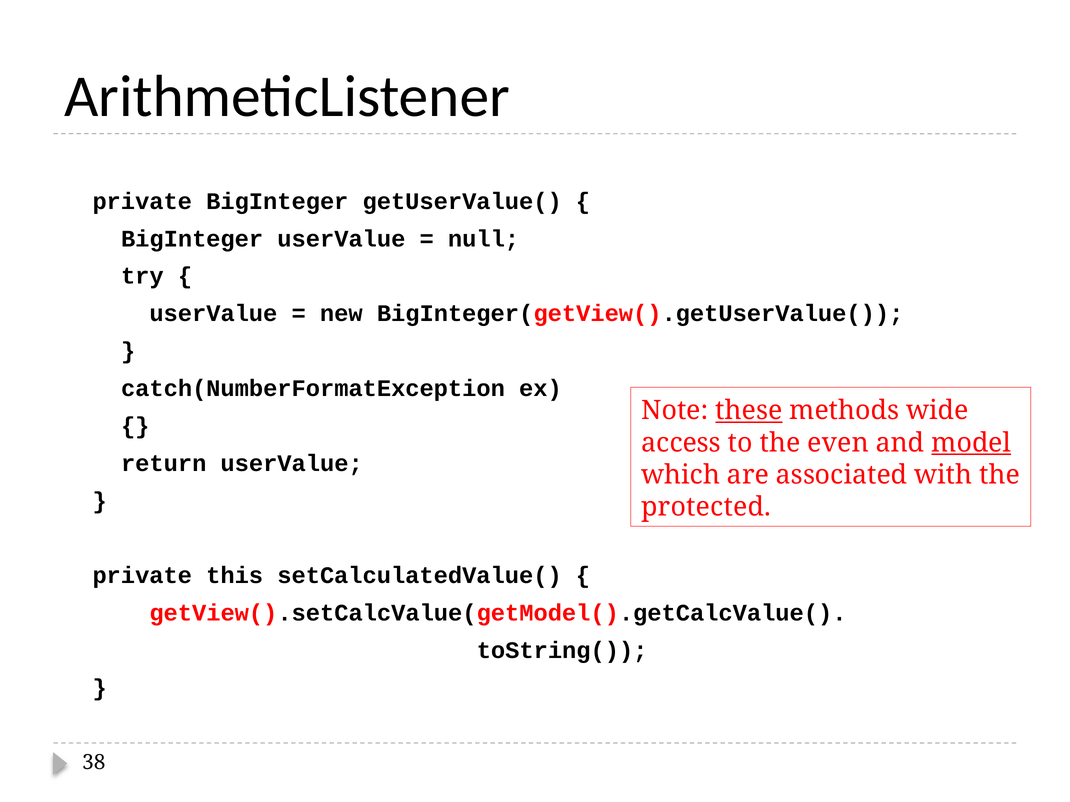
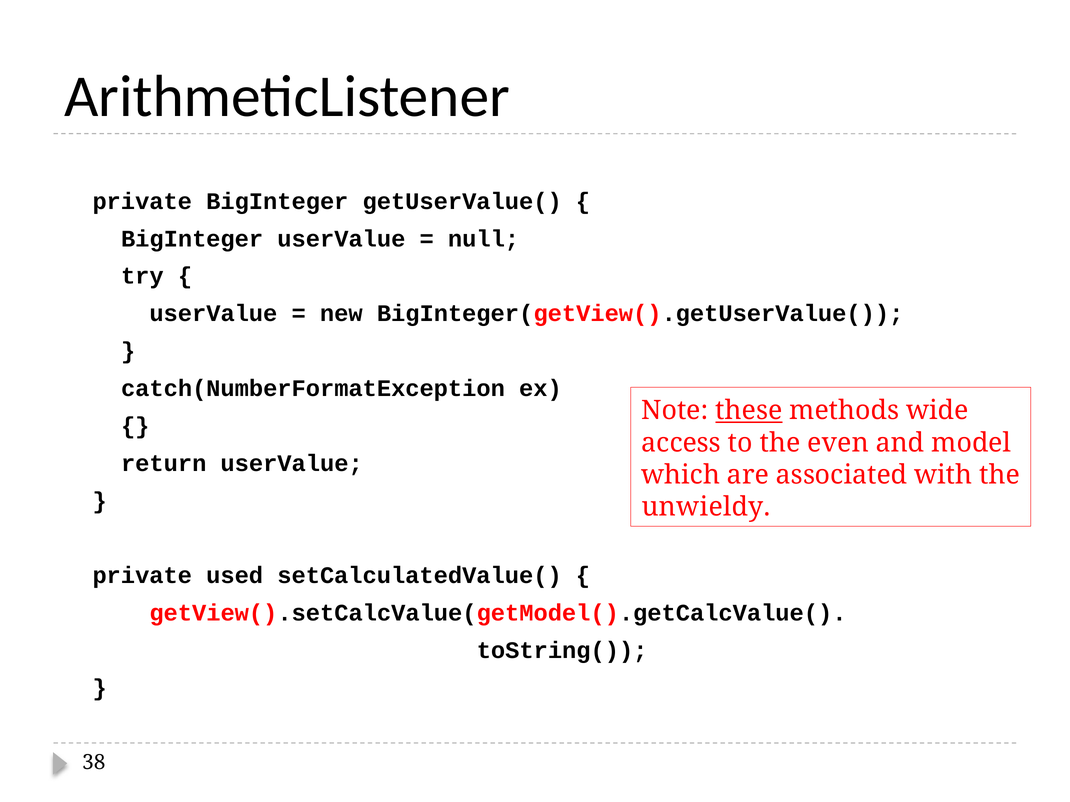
model underline: present -> none (971, 443)
protected: protected -> unwieldy (706, 507)
this: this -> used (235, 576)
